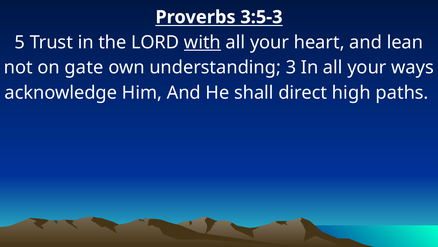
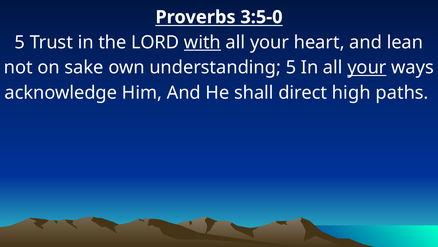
3:5-3: 3:5-3 -> 3:5-0 (261, 17)
gate: gate -> sake (84, 67)
understanding 3: 3 -> 5 (291, 67)
your underline: none -> present (367, 67)
